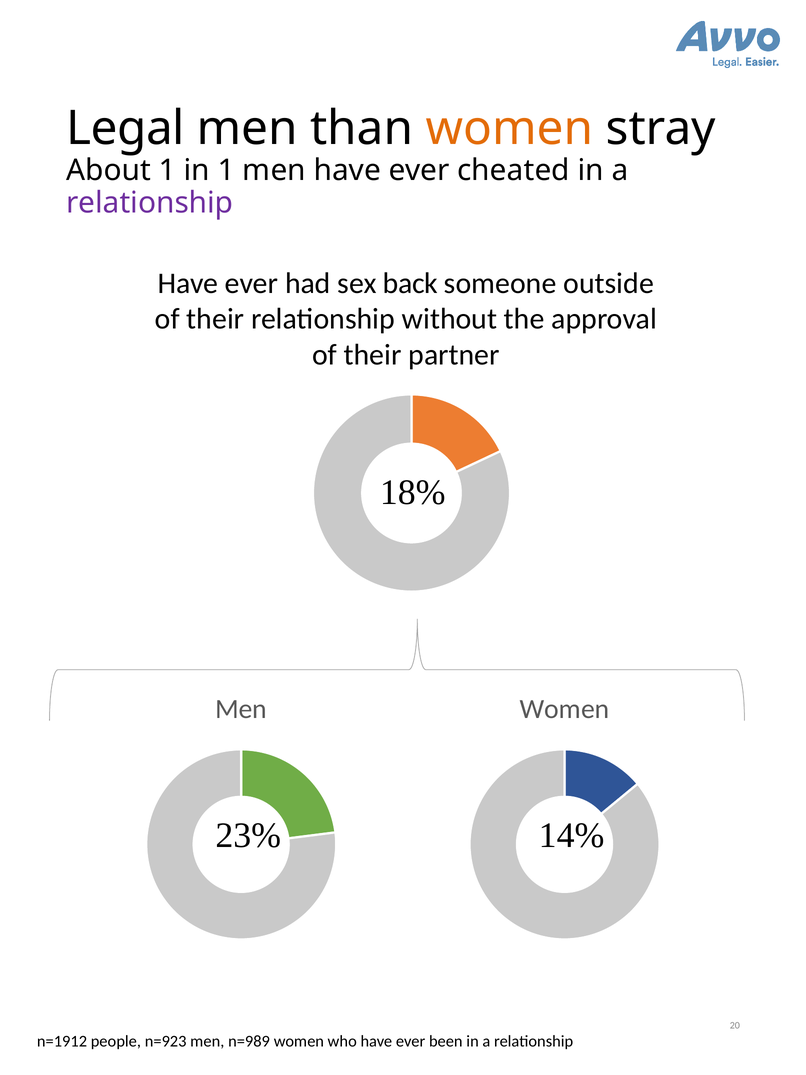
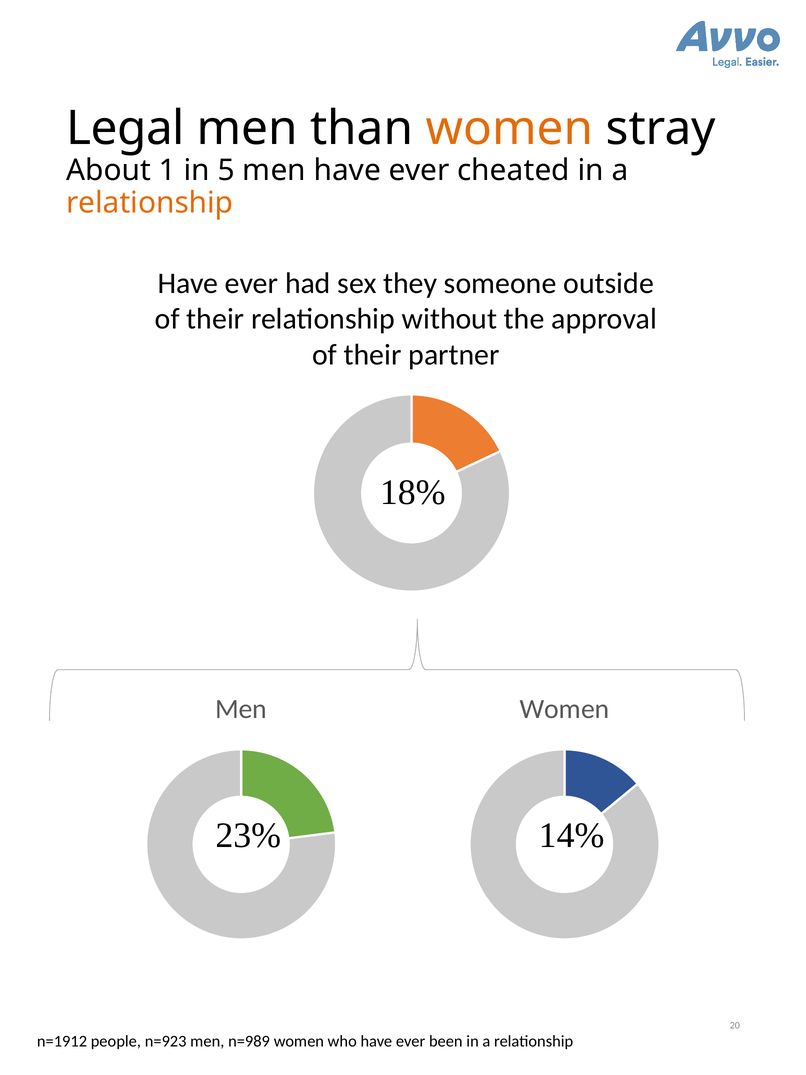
in 1: 1 -> 5 (226, 171)
relationship colour: purple -> orange (150, 203)
back: back -> they (410, 283)
